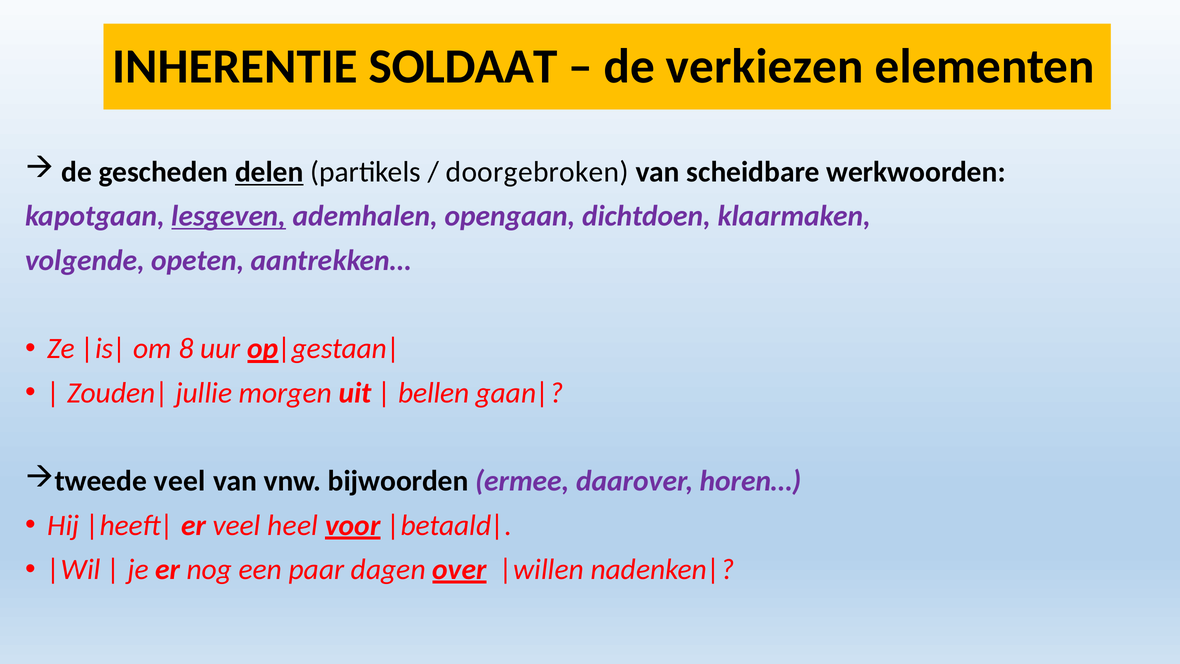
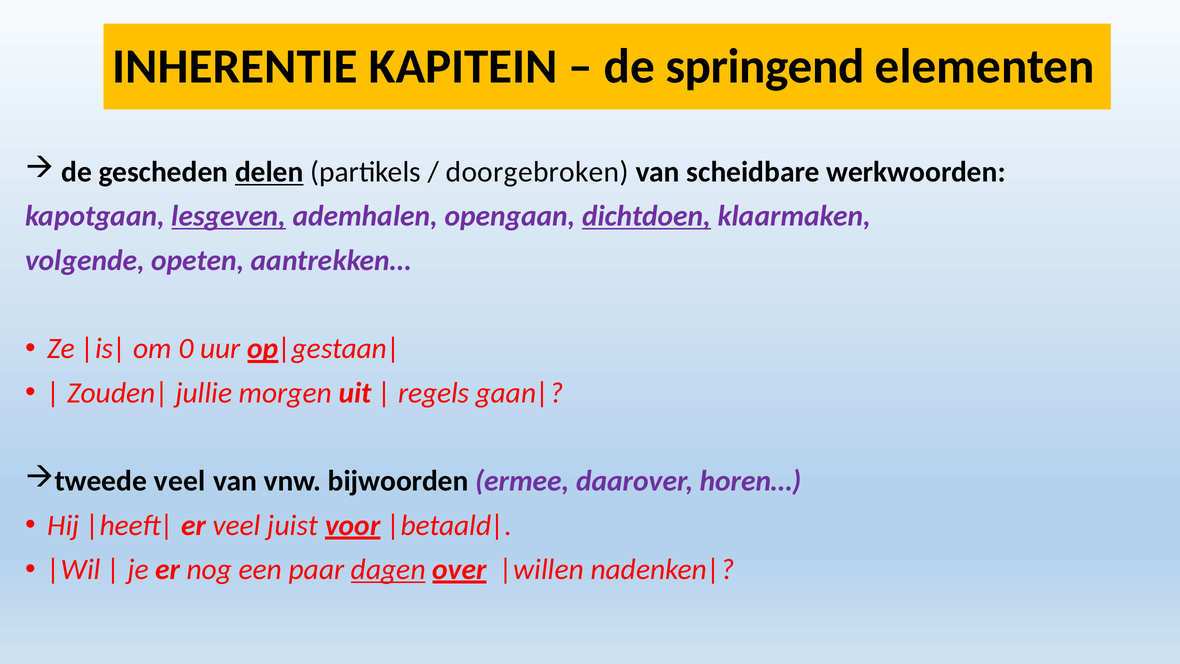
SOLDAAT: SOLDAAT -> KAPITEIN (463, 66)
verkiezen: verkiezen -> springend (765, 66)
dichtdoen underline: none -> present (647, 216)
8: 8 -> 0 (186, 349)
bellen: bellen -> regels (434, 393)
heel: heel -> juist (293, 525)
dagen underline: none -> present (388, 569)
